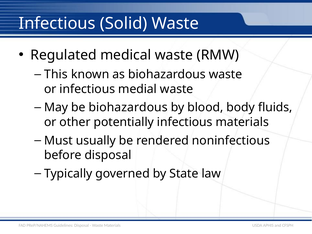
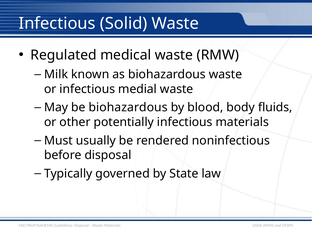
This: This -> Milk (56, 74)
